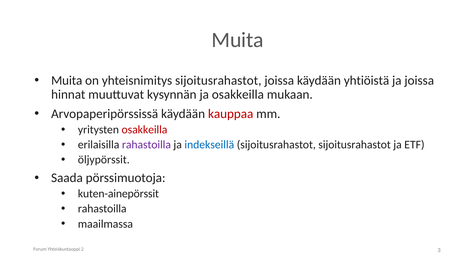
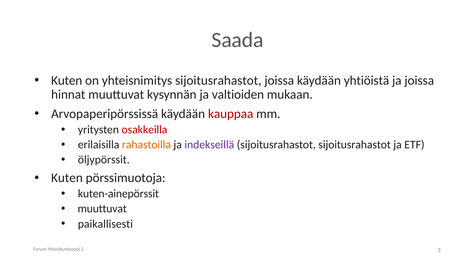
Muita: Muita -> Saada (238, 40)
Muita: Muita -> Kuten (67, 81)
ja osakkeilla: osakkeilla -> valtioiden (238, 95)
rahastoilla colour: purple -> orange (146, 145)
indekseillä colour: blue -> purple (209, 145)
Saada: Saada -> Kuten (67, 178)
rahastoilla: rahastoilla -> muuttuvat (102, 209)
maailmassa: maailmassa -> paikallisesti (105, 224)
